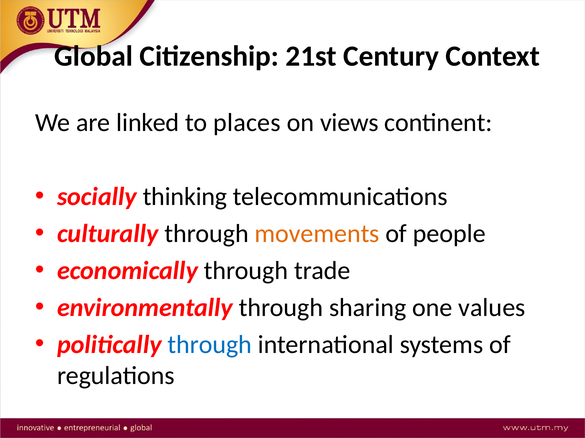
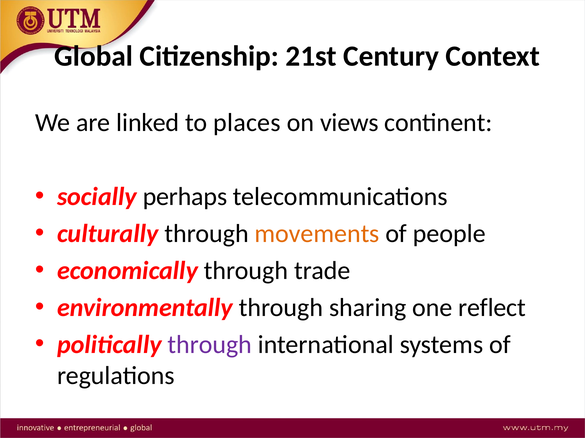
thinking: thinking -> perhaps (185, 197)
values: values -> reflect (492, 308)
through colour: blue -> purple (210, 345)
